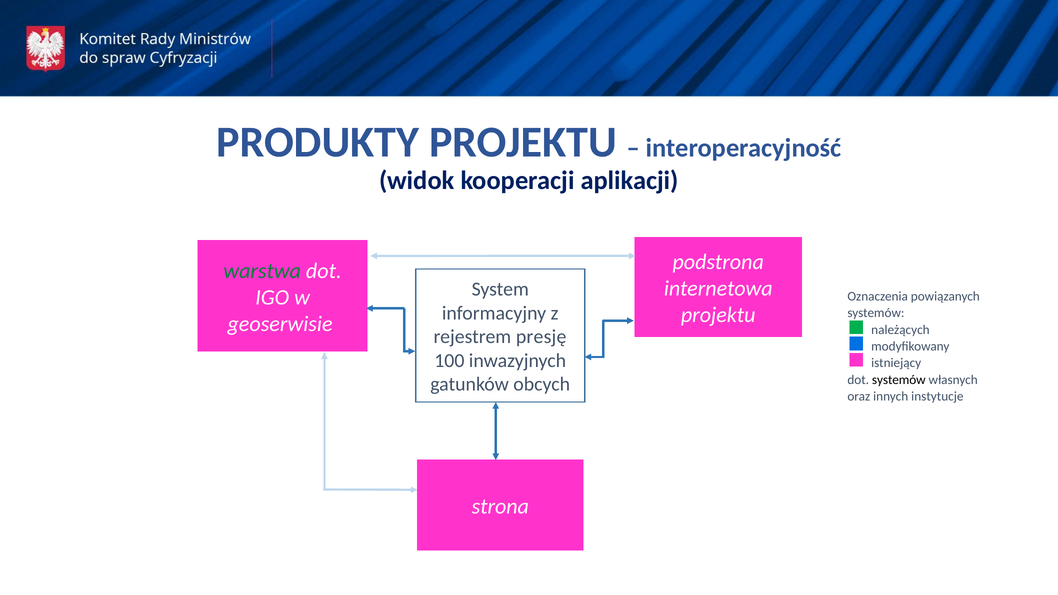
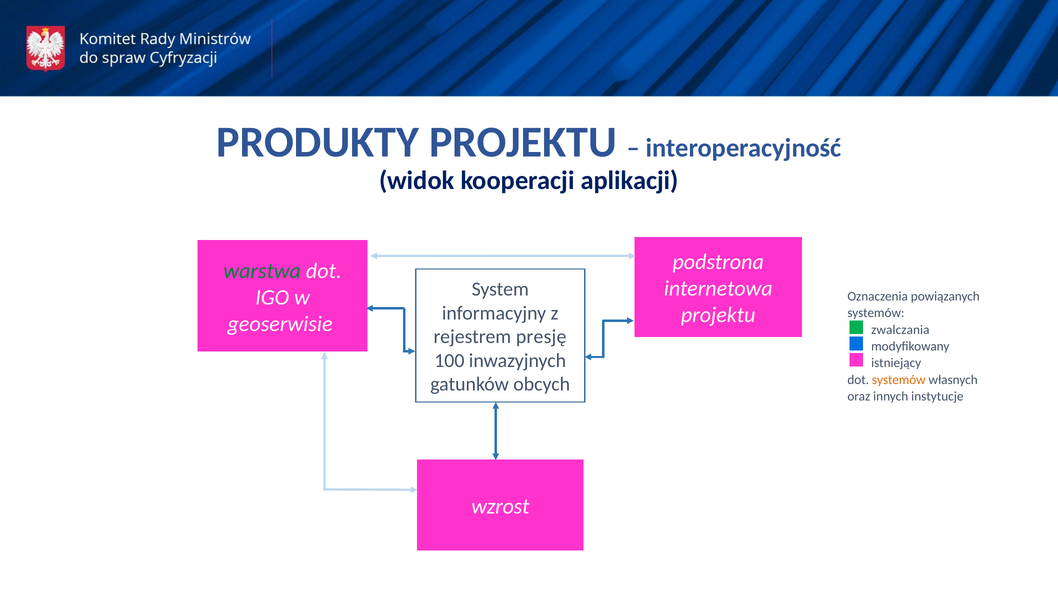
należących: należących -> zwalczania (900, 330)
systemów colour: black -> orange (899, 380)
strona: strona -> wzrost (500, 507)
